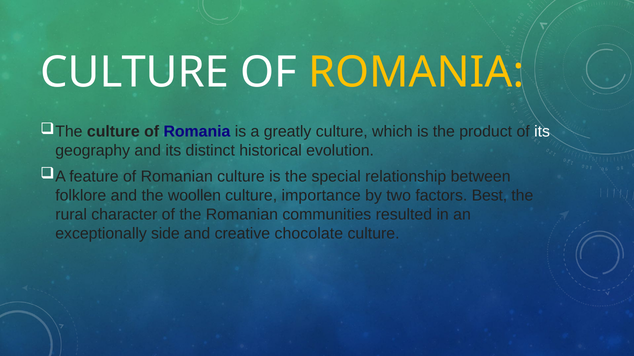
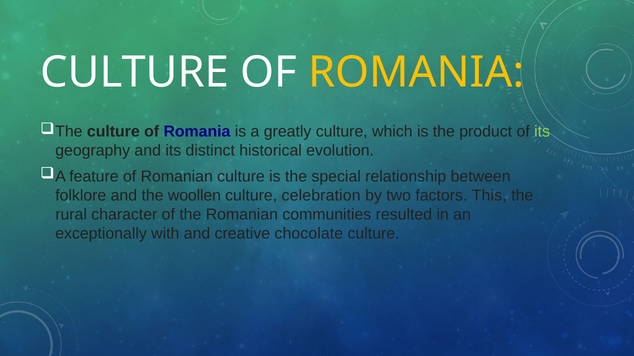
its colour: white -> light green (542, 132)
importance: importance -> celebration (321, 196)
Best: Best -> This (489, 196)
side: side -> with (165, 234)
